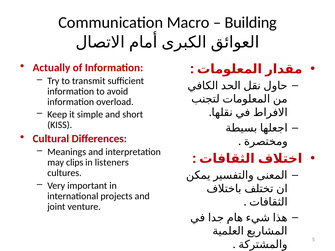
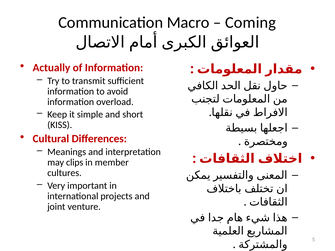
Building: Building -> Coming (251, 23)
listeners: listeners -> member (112, 163)
